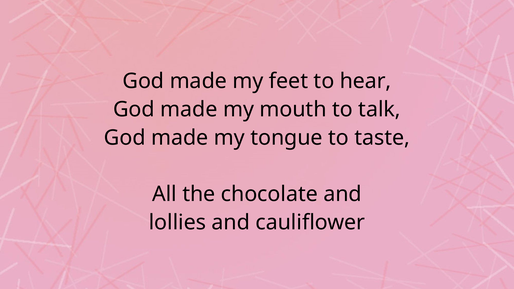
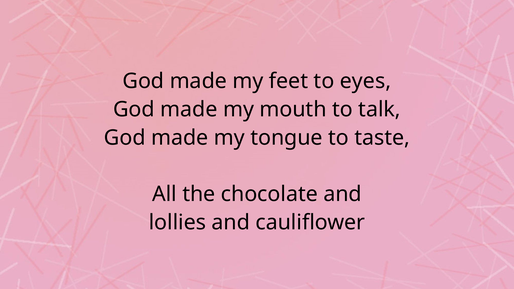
hear: hear -> eyes (366, 81)
